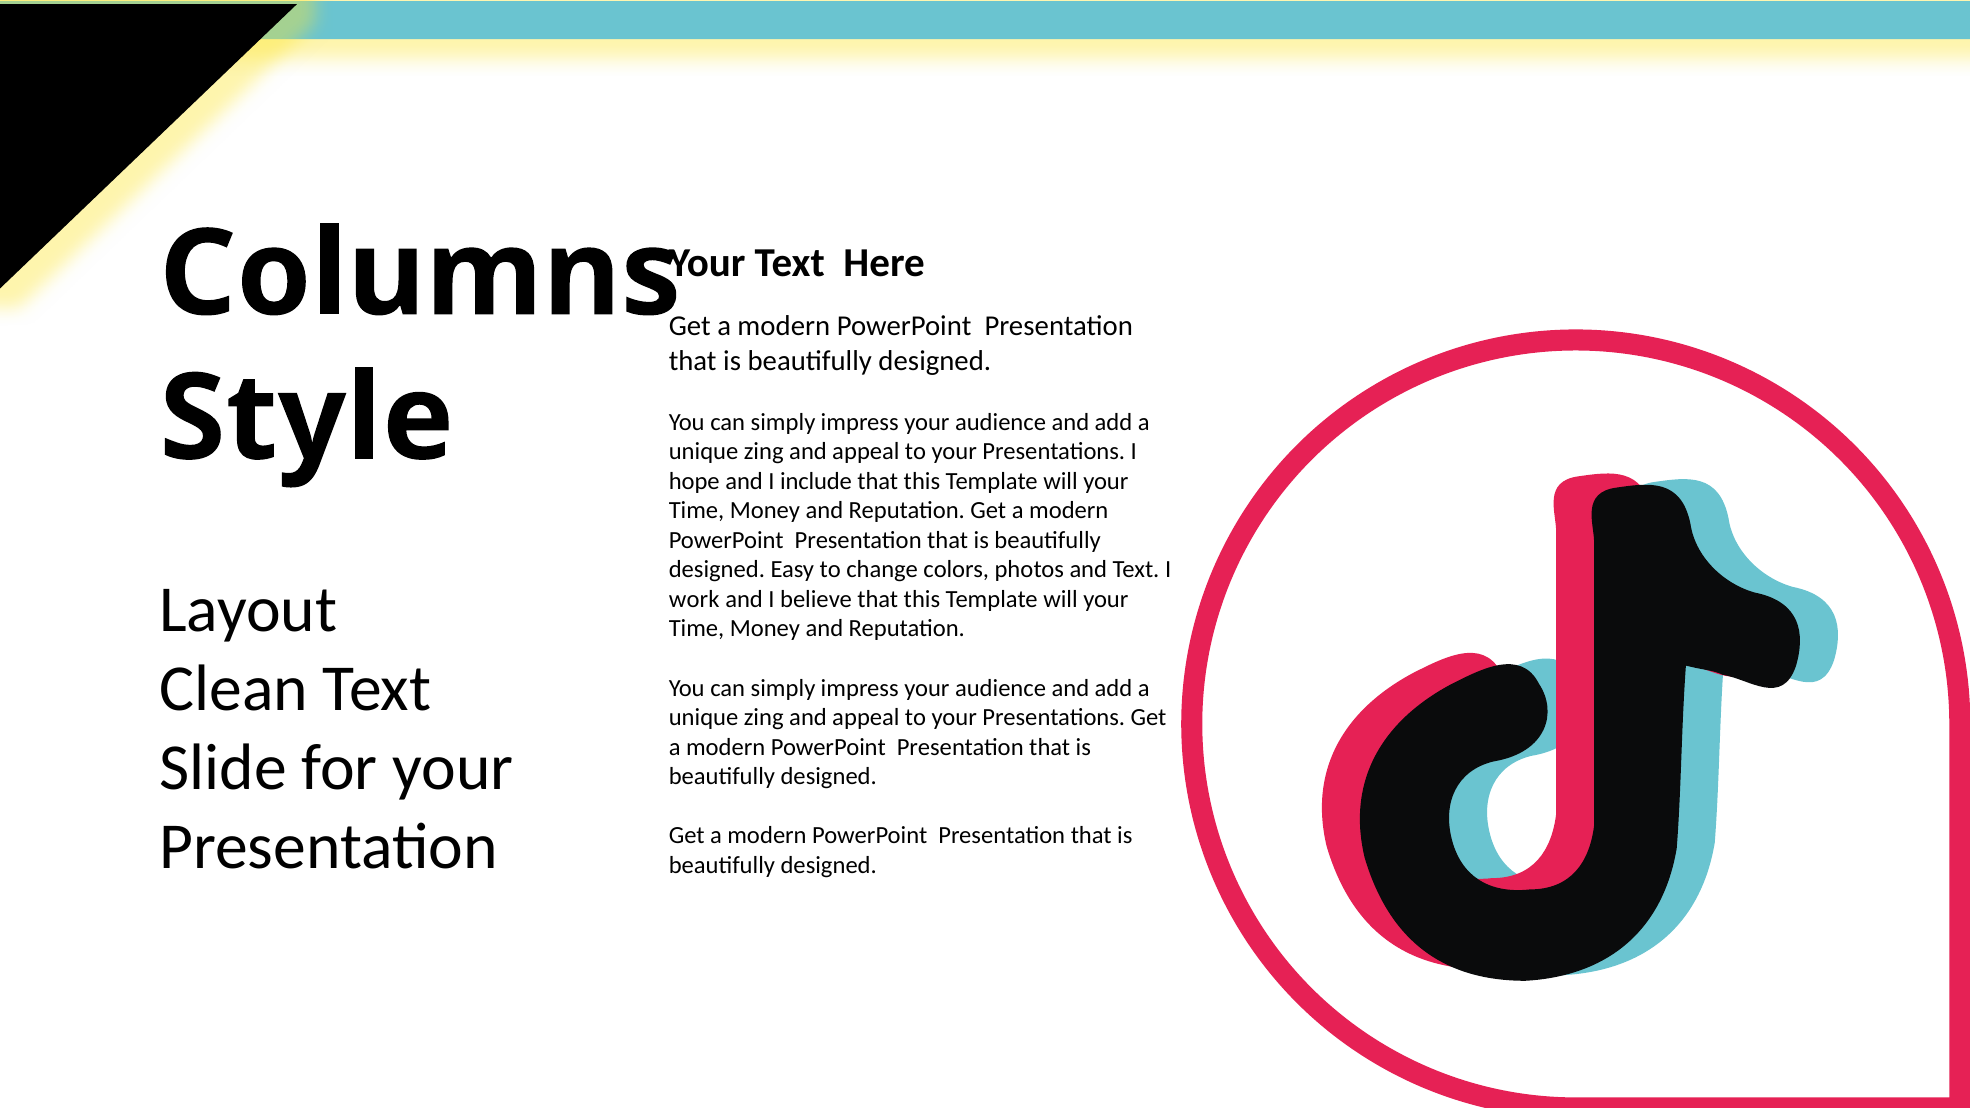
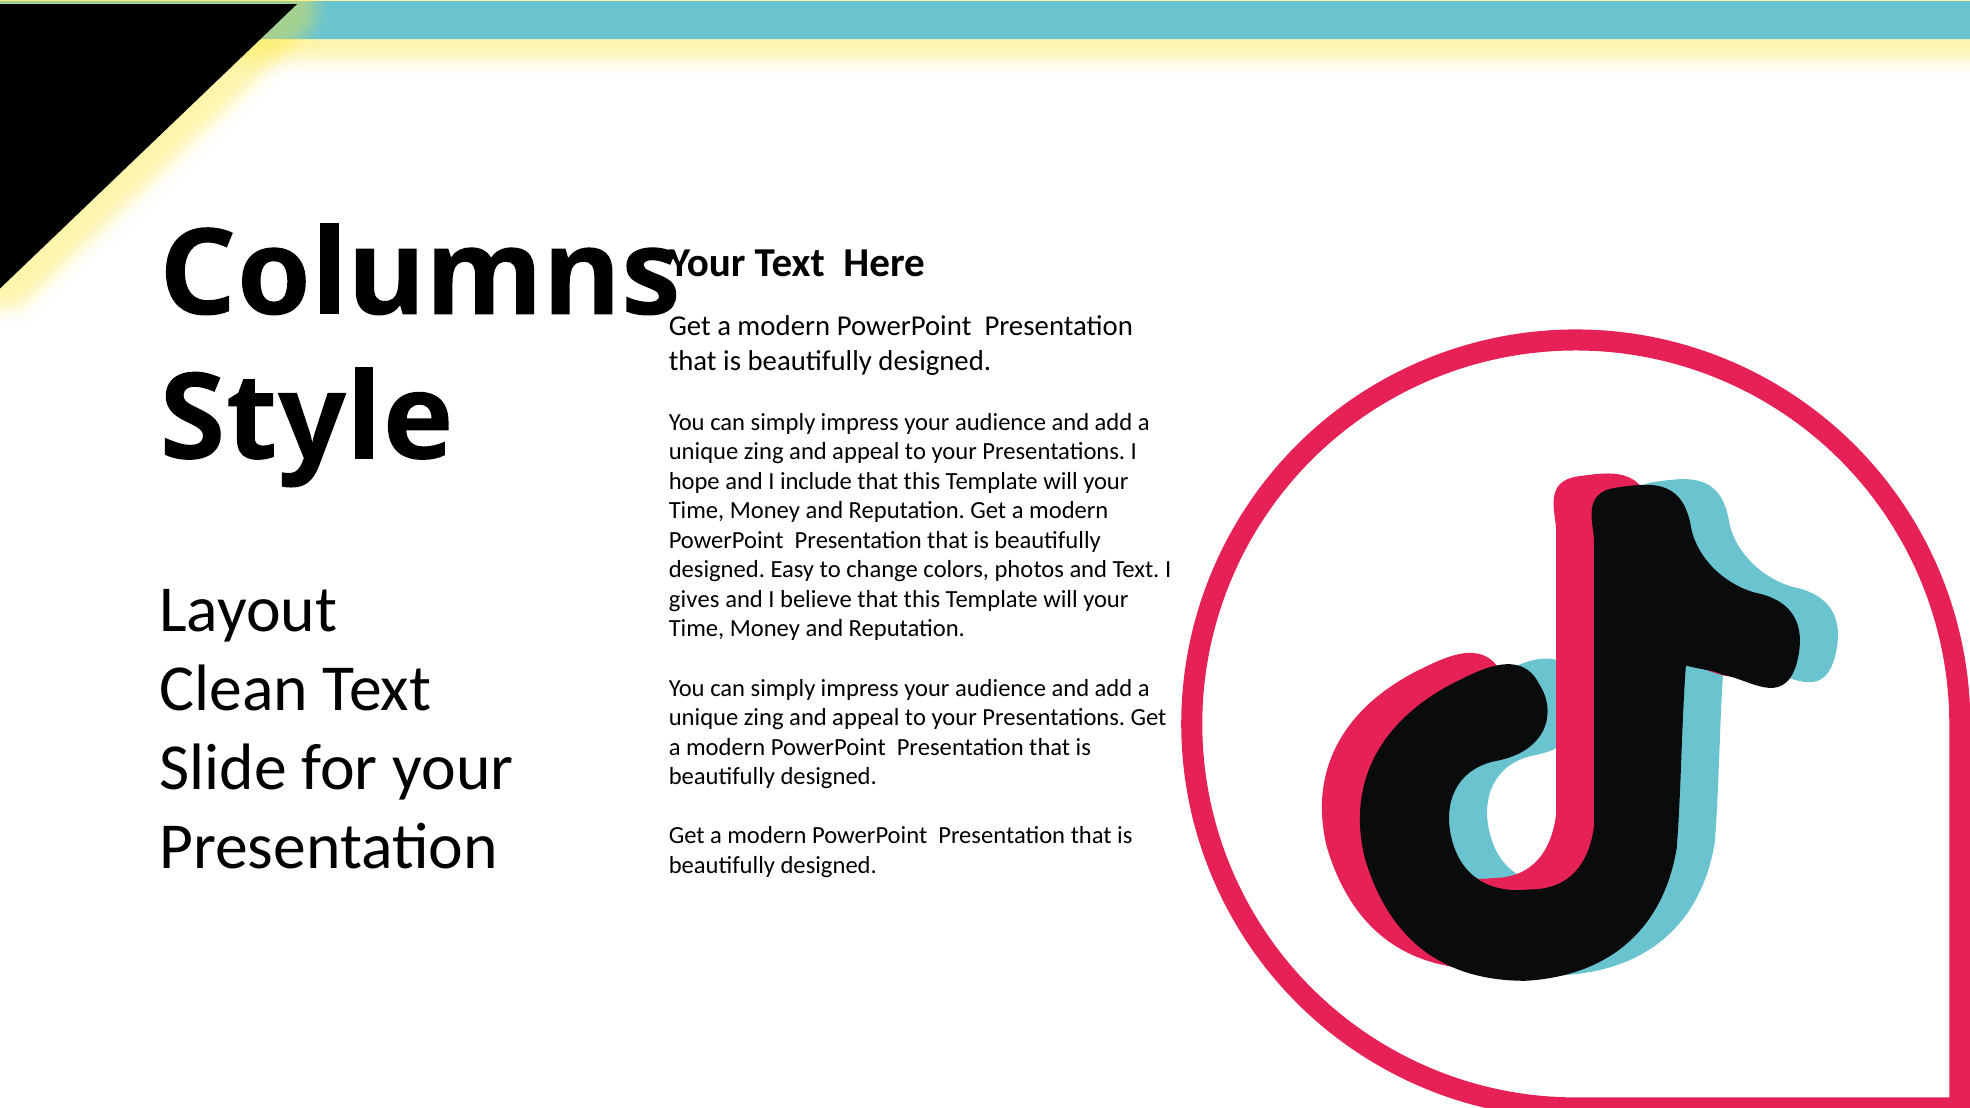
work: work -> gives (694, 599)
